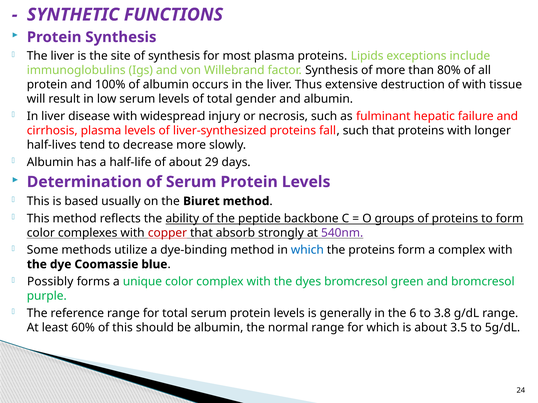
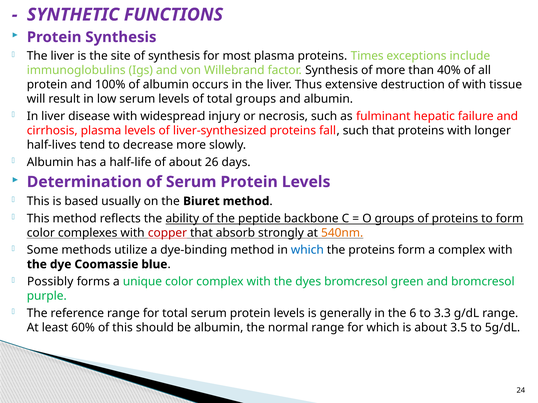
Lipids: Lipids -> Times (367, 56)
80%: 80% -> 40% (449, 70)
total gender: gender -> groups (256, 99)
29: 29 -> 26 (212, 162)
540nm colour: purple -> orange (342, 233)
3.8: 3.8 -> 3.3 (442, 314)
